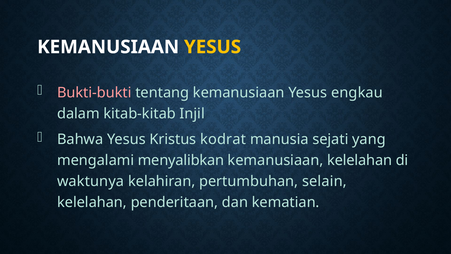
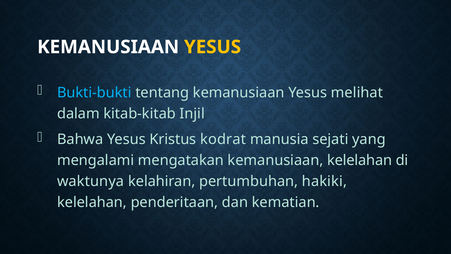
Bukti-bukti colour: pink -> light blue (94, 92)
engkau: engkau -> melihat (357, 92)
menyalibkan: menyalibkan -> mengatakan (181, 160)
selain: selain -> hakiki (324, 181)
